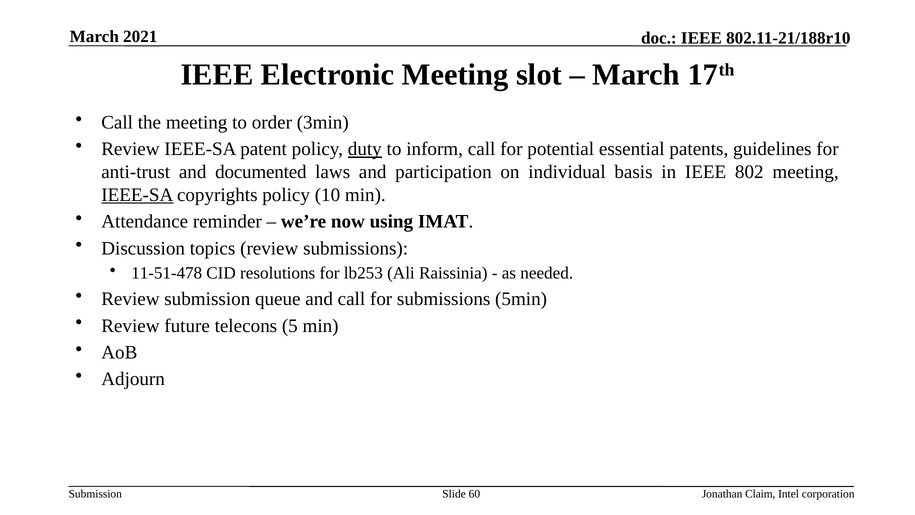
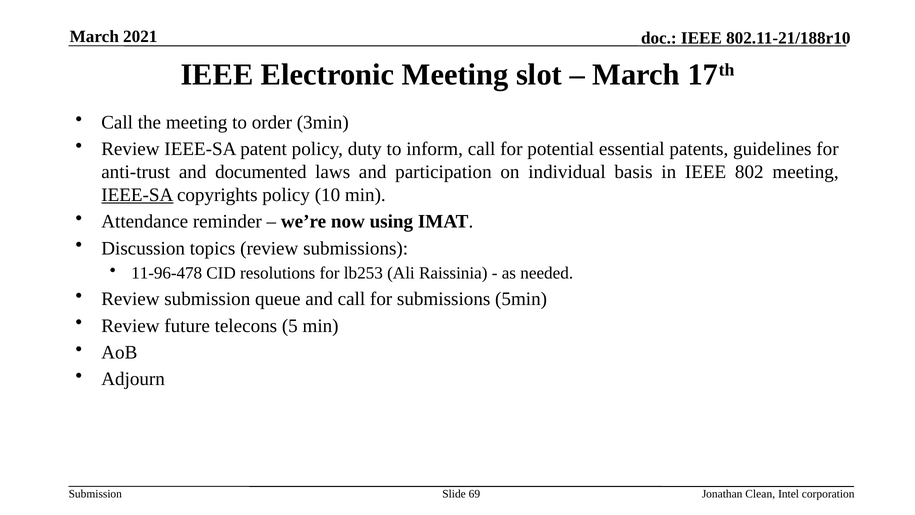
duty underline: present -> none (365, 149)
11-51-478: 11-51-478 -> 11-96-478 (167, 273)
60: 60 -> 69 (474, 494)
Claim: Claim -> Clean (760, 494)
